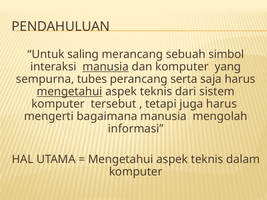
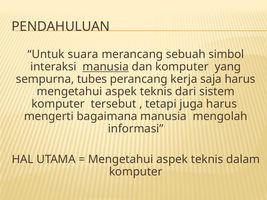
saling: saling -> suara (83, 54)
serta: serta -> kerja (184, 79)
mengetahui underline: present -> none (70, 92)
